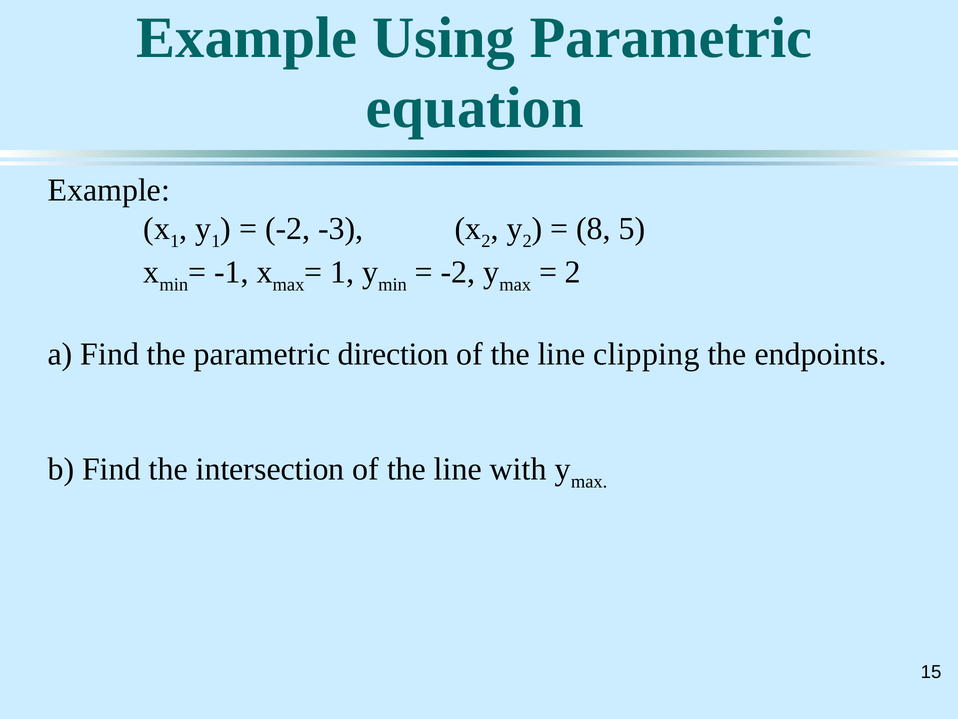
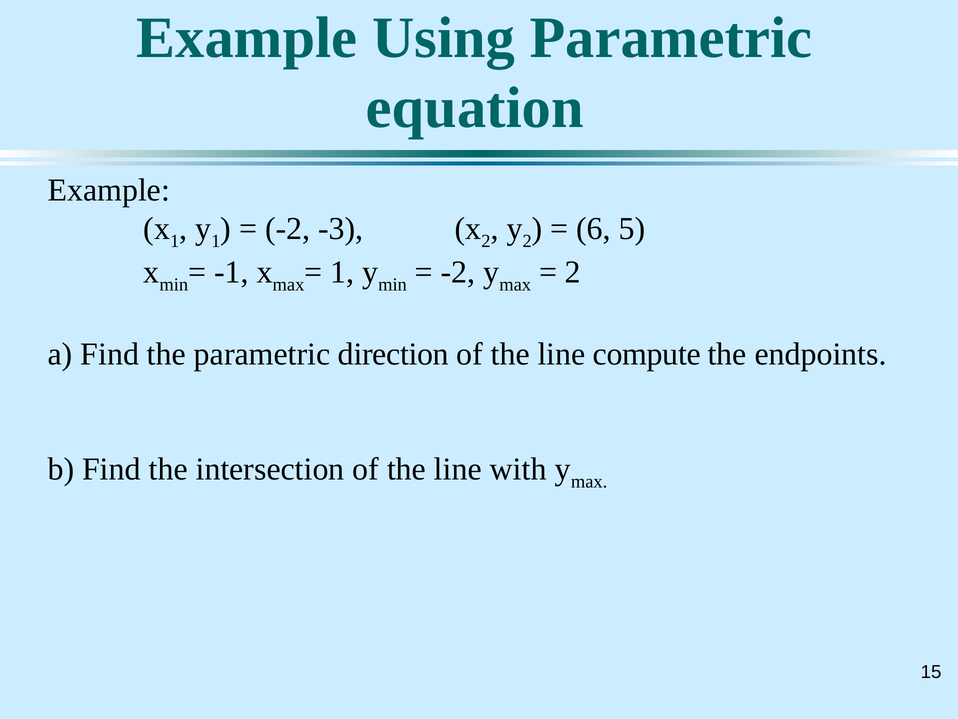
8: 8 -> 6 (594, 228)
clipping: clipping -> compute (647, 354)
